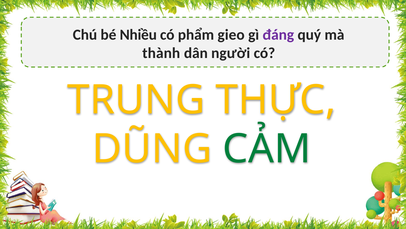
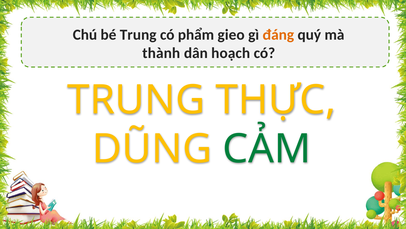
bé Nhiều: Nhiều -> Trung (138, 35)
đáng colour: purple -> orange (278, 35)
người: người -> hoạch (231, 53)
